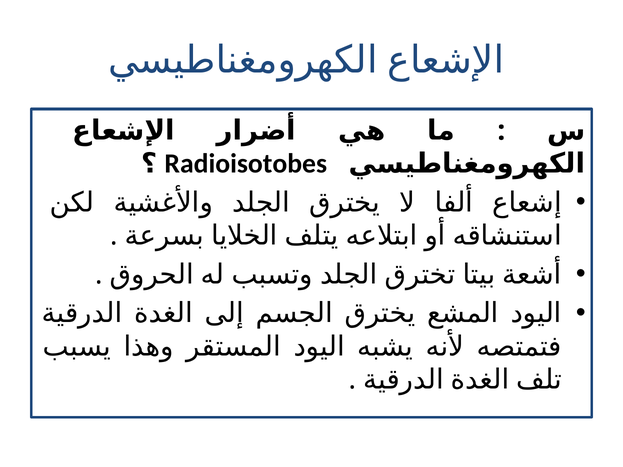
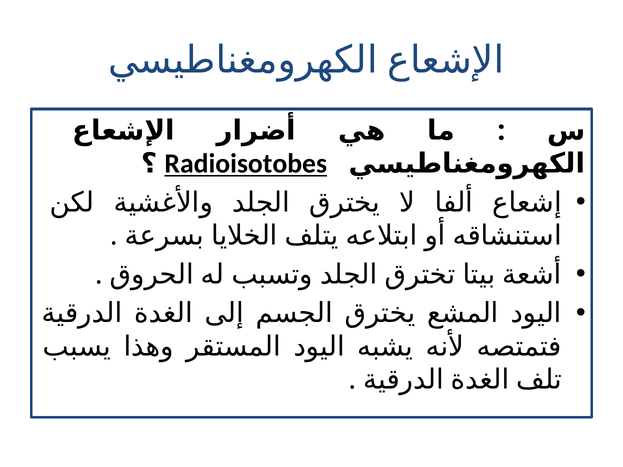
Radioisotobes underline: none -> present (246, 164)
